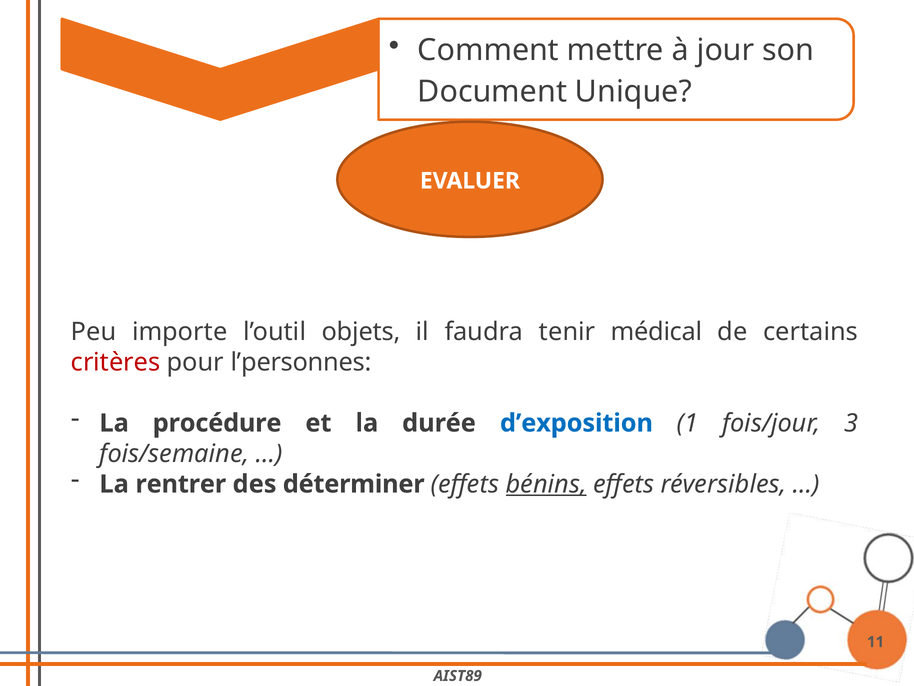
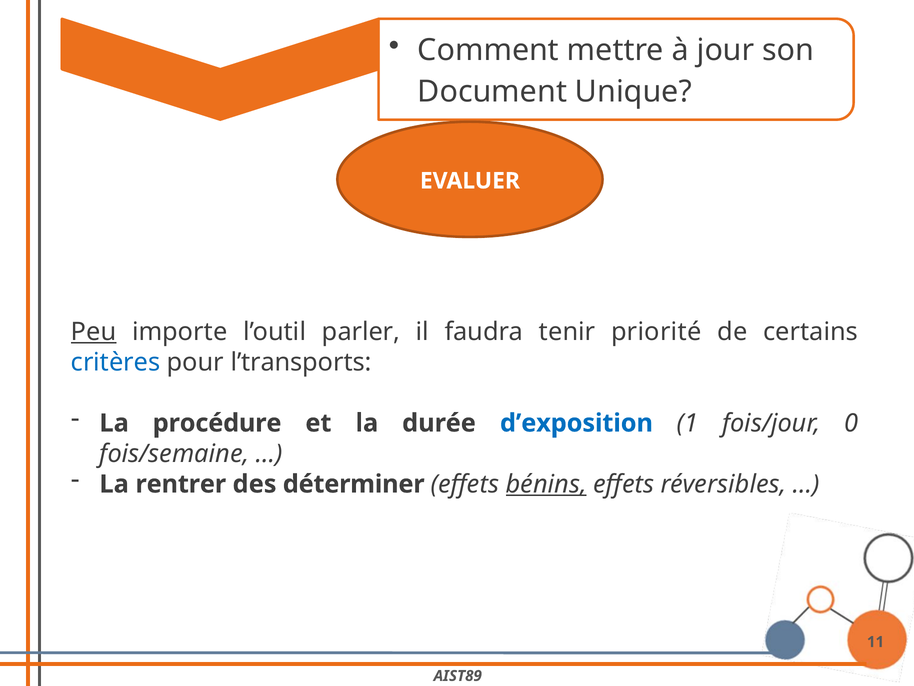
Peu underline: none -> present (94, 331)
objets: objets -> parler (361, 331)
médical: médical -> priorité (656, 331)
critères colour: red -> blue (116, 362)
l’personnes: l’personnes -> l’transports (301, 362)
3: 3 -> 0 (851, 423)
